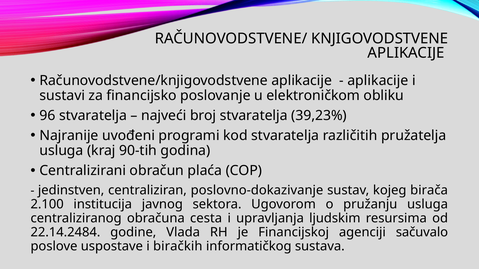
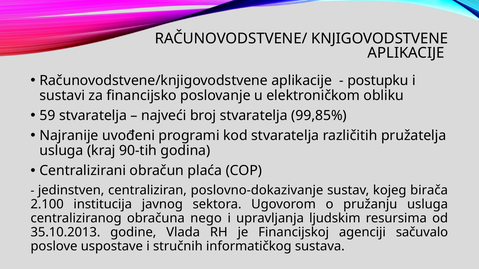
aplikacije: aplikacije -> postupku (378, 81)
96: 96 -> 59 (48, 116)
39,23%: 39,23% -> 99,85% (319, 116)
cesta: cesta -> nego (206, 219)
22.14.2484: 22.14.2484 -> 35.10.2013 (65, 233)
biračkih: biračkih -> stručnih (178, 247)
